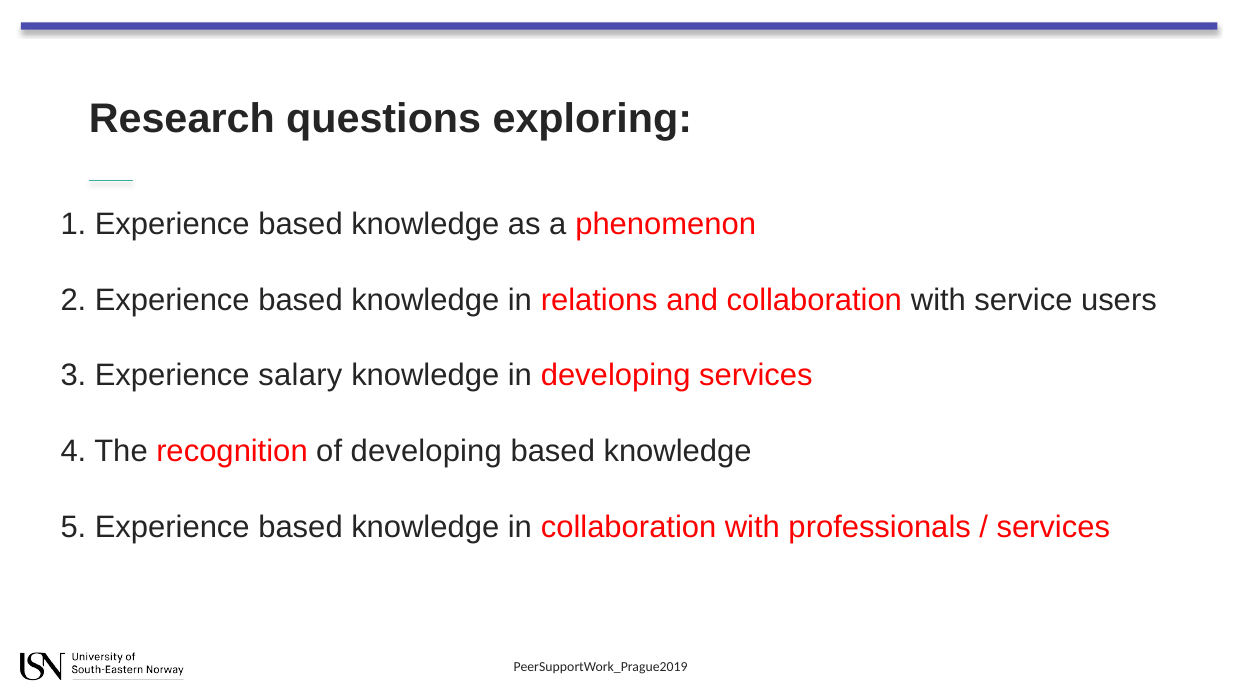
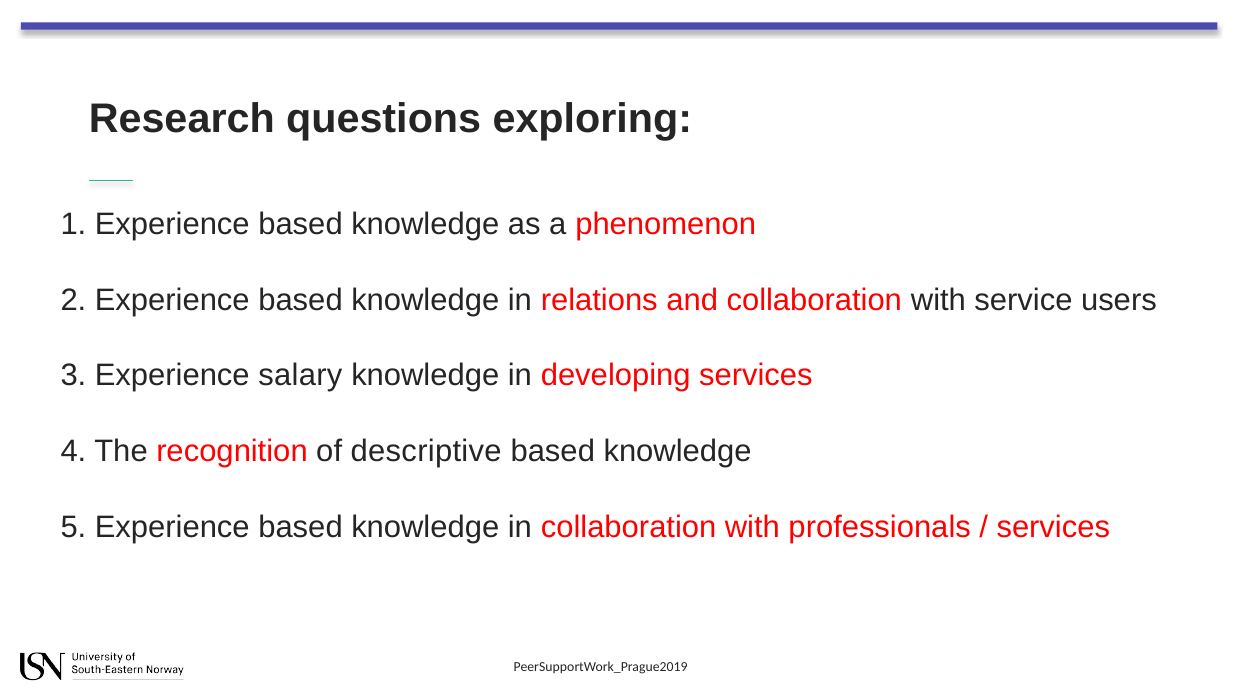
of developing: developing -> descriptive (426, 451)
